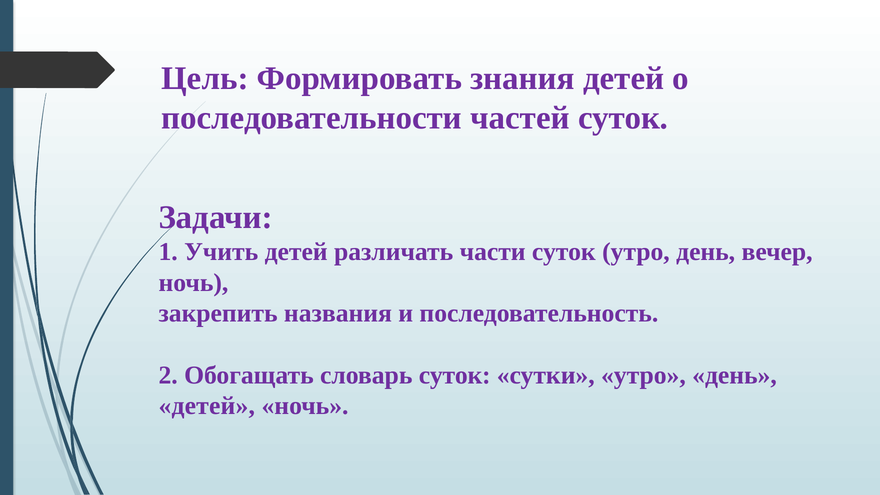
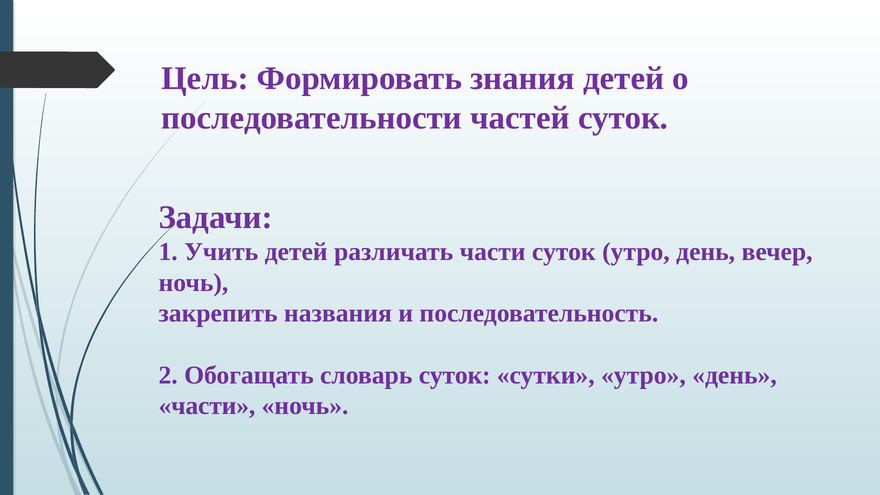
детей: детей -> части (207, 406)
